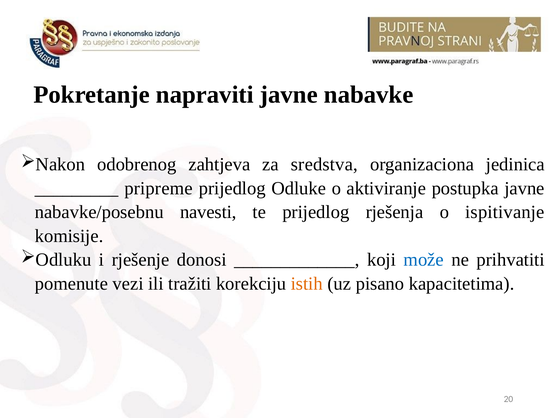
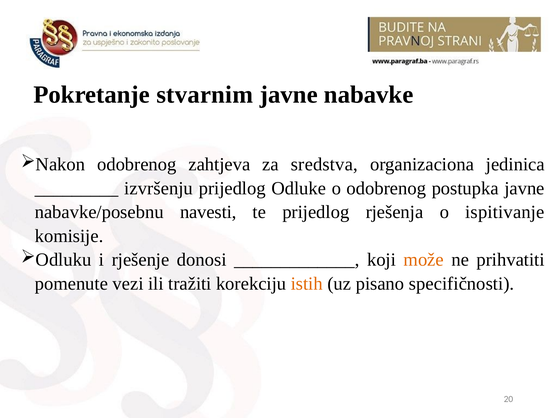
napraviti: napraviti -> stvarnim (205, 95)
pripreme: pripreme -> izvršenju (159, 188)
o aktiviranje: aktiviranje -> odobrenog (386, 188)
može colour: blue -> orange (424, 260)
kapacitetima: kapacitetima -> specifičnosti (462, 283)
